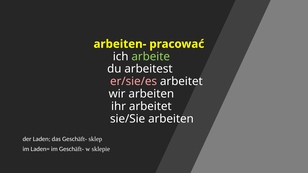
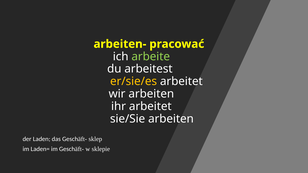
er/sie/es colour: pink -> yellow (134, 82)
